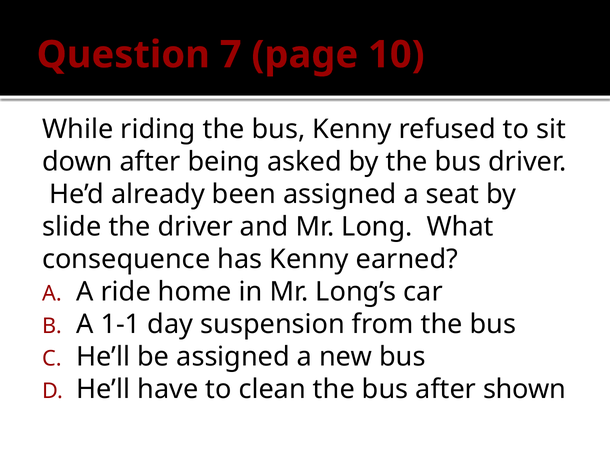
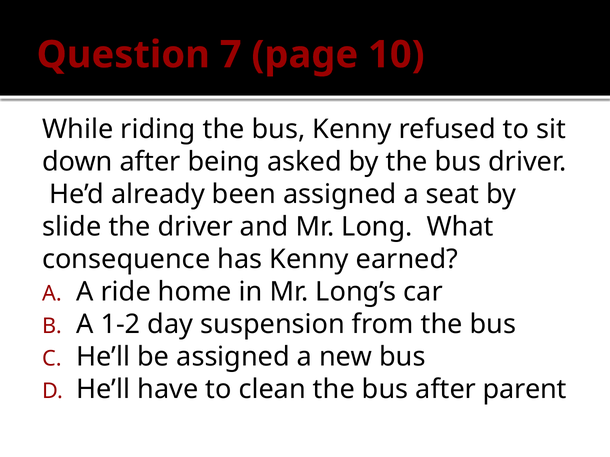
1-1: 1-1 -> 1-2 (121, 325)
shown: shown -> parent (525, 390)
